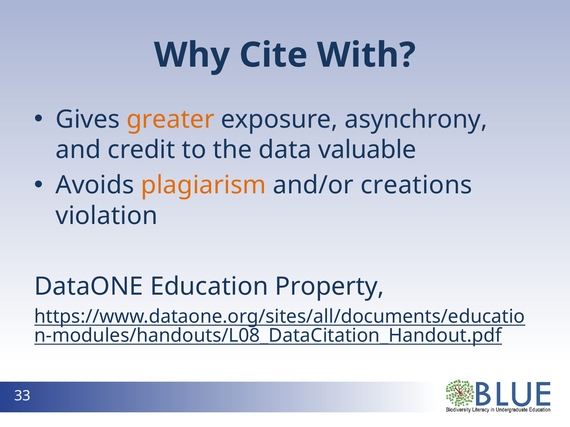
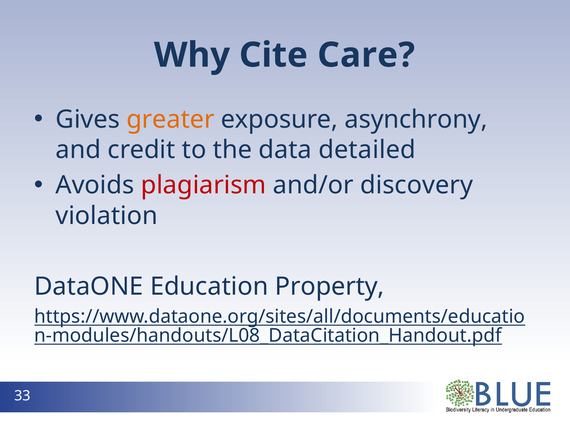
With: With -> Care (366, 55)
valuable: valuable -> detailed (367, 150)
plagiarism colour: orange -> red (204, 186)
creations: creations -> discovery (417, 186)
